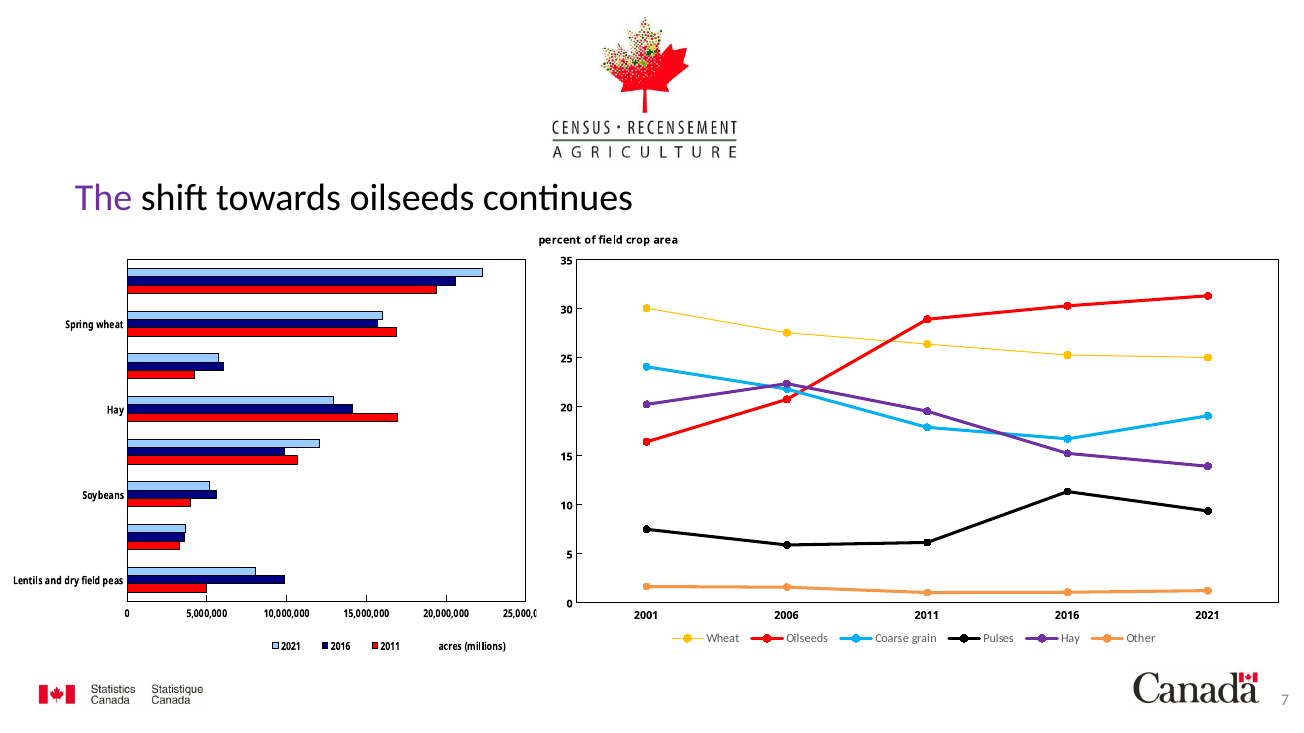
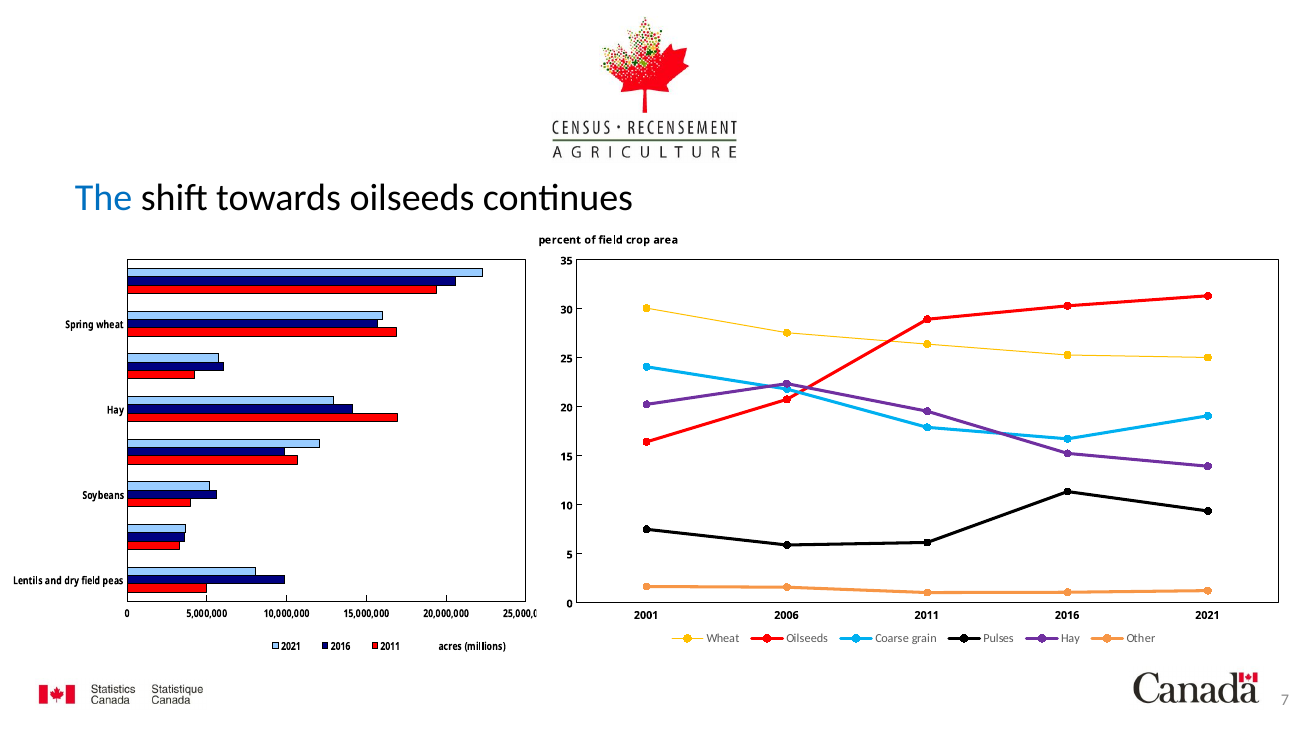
The colour: purple -> blue (104, 198)
